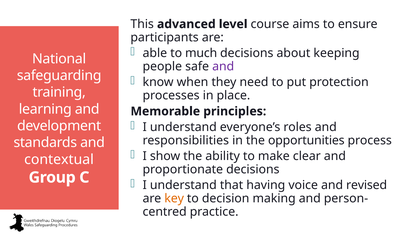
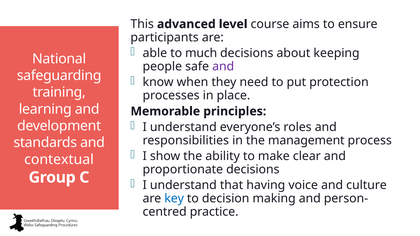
opportunities: opportunities -> management (306, 141)
revised: revised -> culture (367, 185)
key colour: orange -> blue (174, 199)
